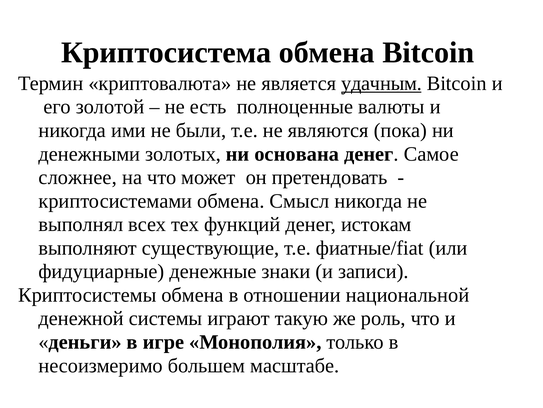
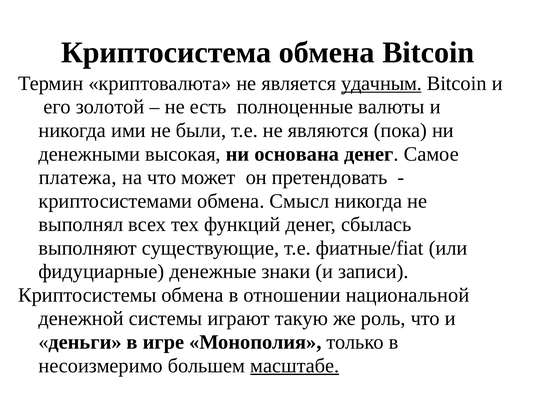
золотых: золотых -> высокая (183, 154)
сложнее: сложнее -> платежа (78, 177)
истокам: истокам -> сбылась (376, 224)
масштабе underline: none -> present (295, 365)
